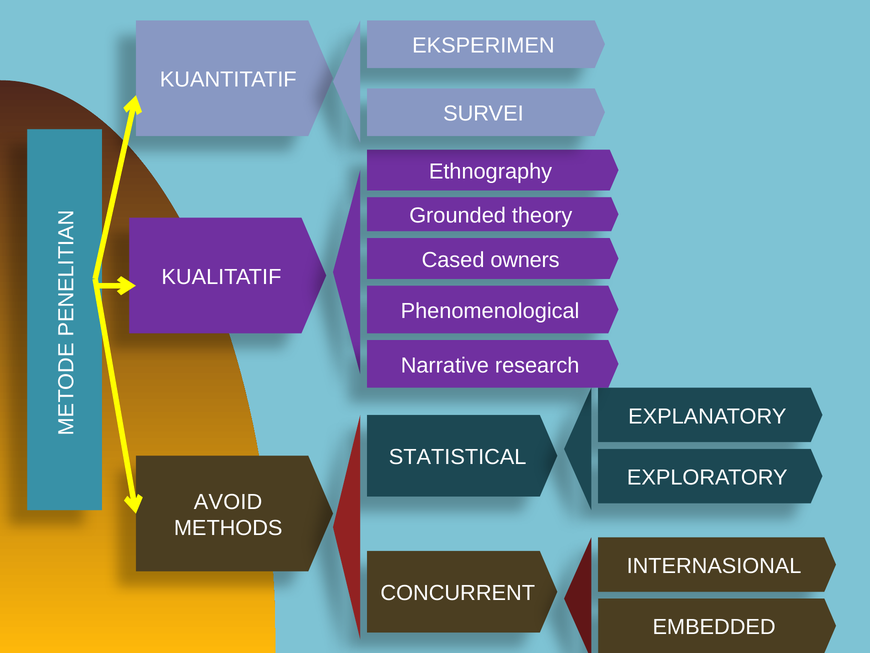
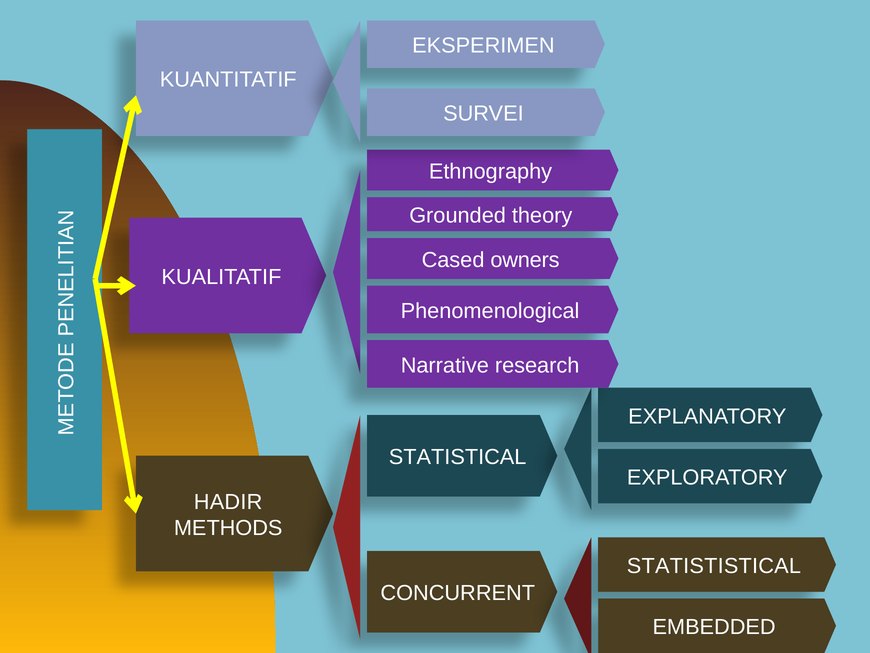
AVOID: AVOID -> HADIR (228, 502)
INTERNASIONAL: INTERNASIONAL -> STATISTISTICAL (714, 566)
